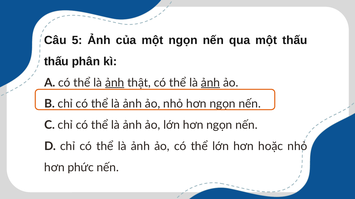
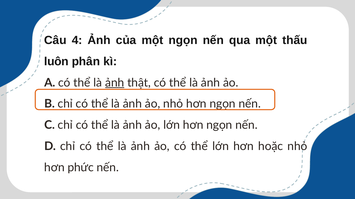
5: 5 -> 4 (77, 40)
thấu: thấu -> luôn (56, 62)
ảnh underline: present -> none (210, 83)
